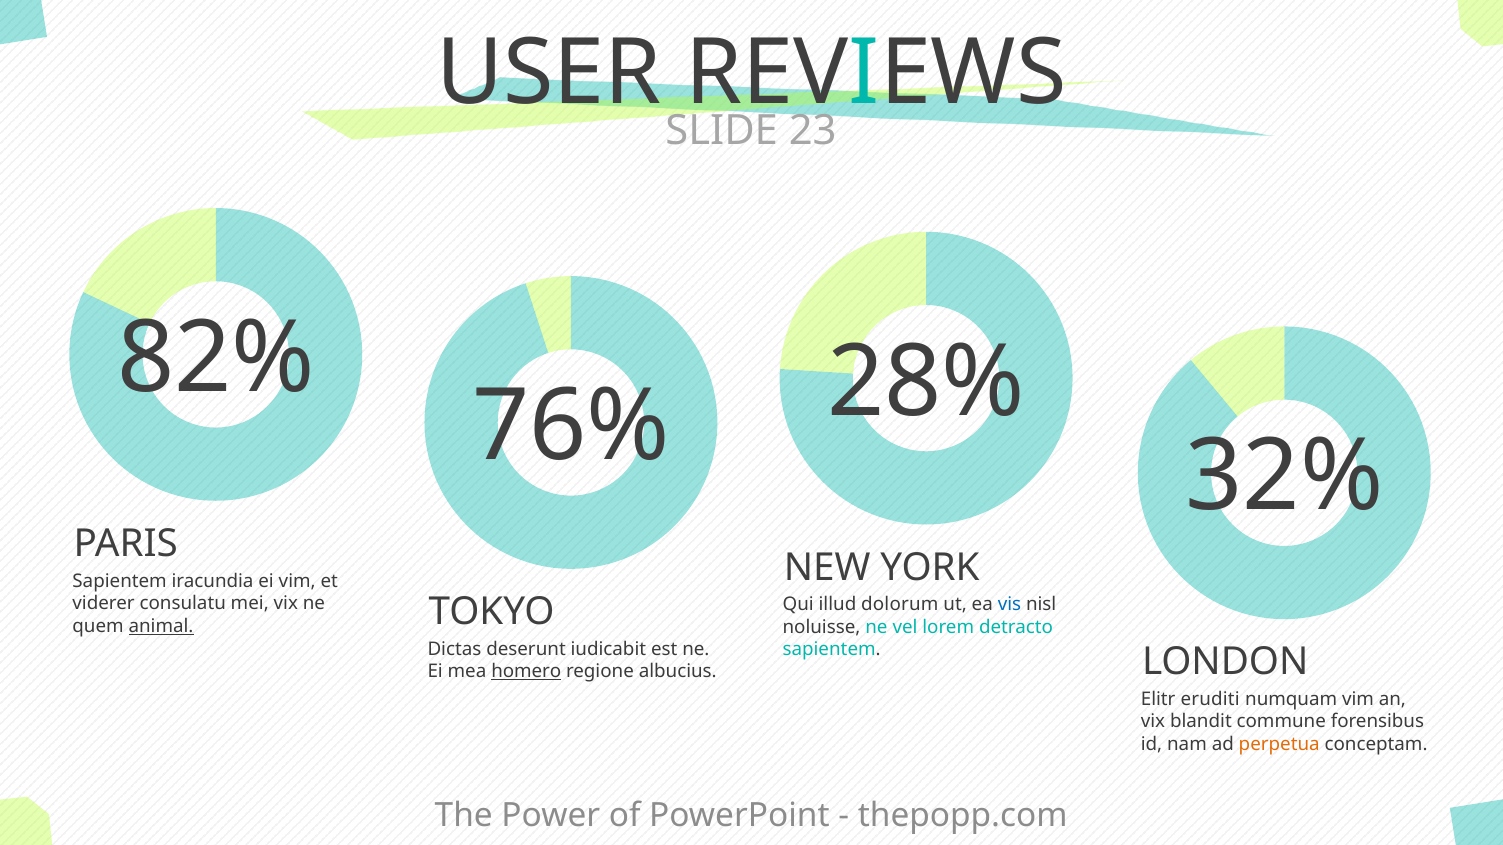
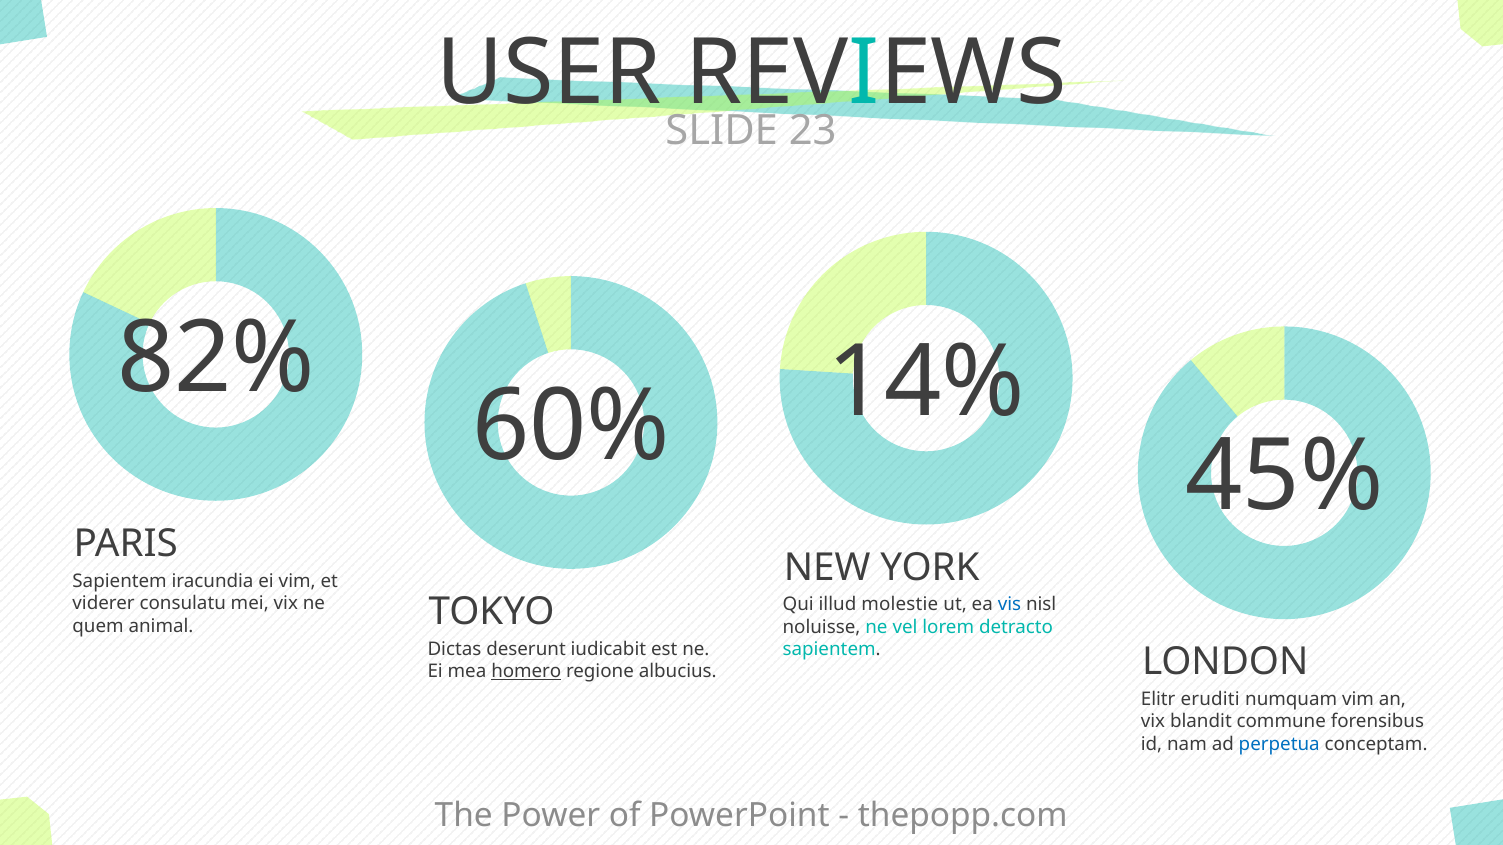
28%: 28% -> 14% (926, 382)
76%: 76% -> 60% (571, 427)
32%: 32% -> 45% (1284, 477)
dolorum: dolorum -> molestie (900, 605)
animal underline: present -> none (161, 626)
perpetua colour: orange -> blue (1279, 745)
